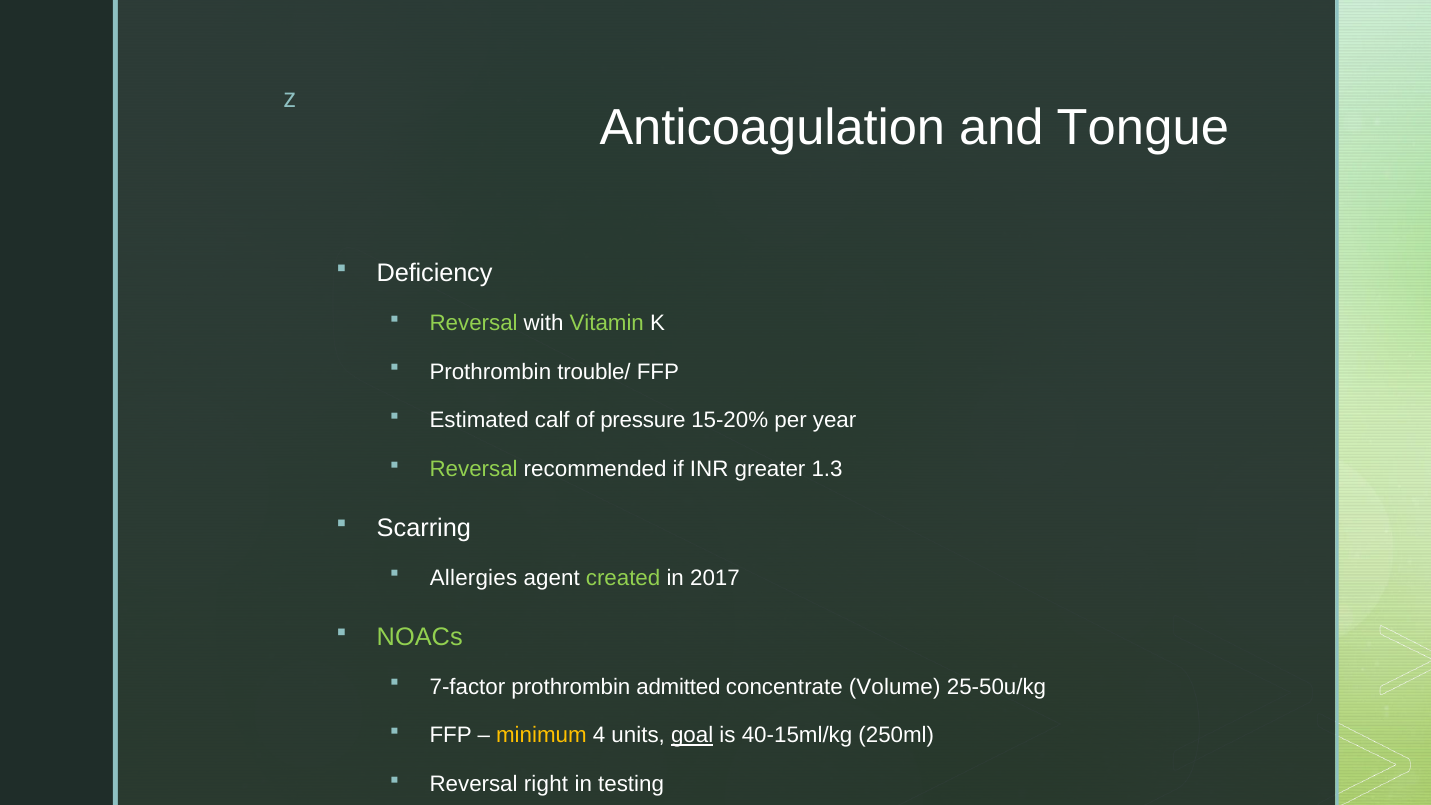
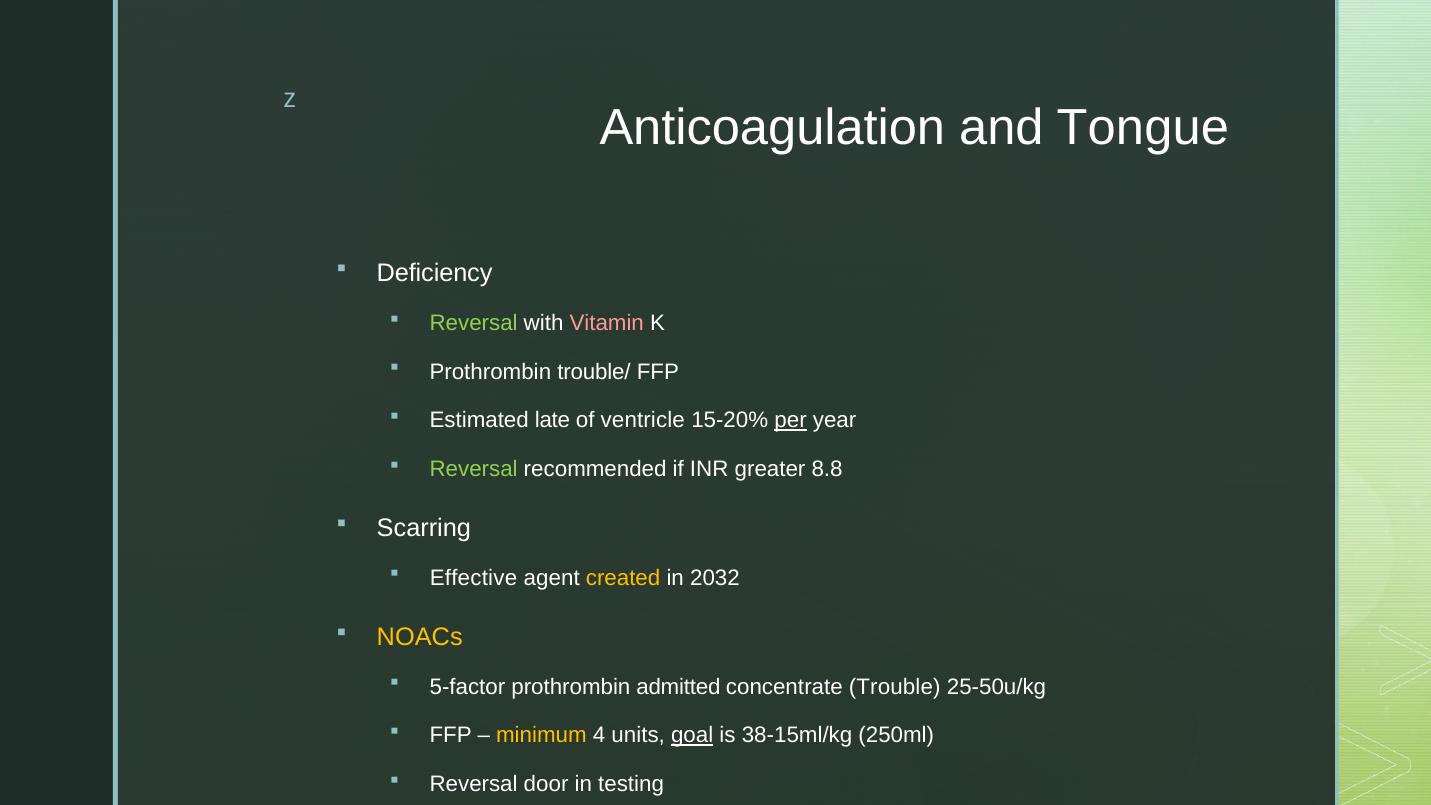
Vitamin colour: light green -> pink (607, 323)
calf: calf -> late (552, 420)
pressure: pressure -> ventricle (643, 420)
per underline: none -> present (791, 420)
1.3: 1.3 -> 8.8 (827, 469)
Allergies: Allergies -> Effective (474, 578)
created colour: light green -> yellow (623, 578)
2017: 2017 -> 2032 (715, 578)
NOACs colour: light green -> yellow (420, 637)
7-factor: 7-factor -> 5-factor (467, 687)
Volume: Volume -> Trouble (895, 687)
40-15ml/kg: 40-15ml/kg -> 38-15ml/kg (797, 735)
right: right -> door (546, 784)
